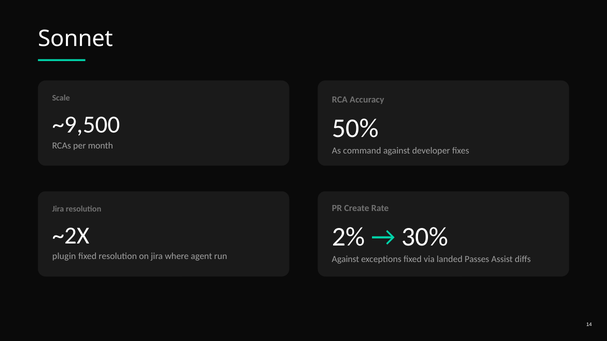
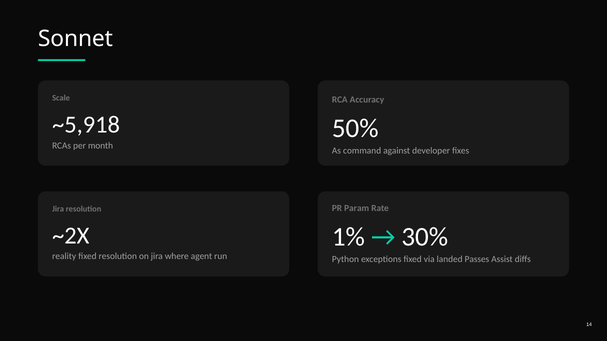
~9,500: ~9,500 -> ~5,918 (86, 125)
Create: Create -> Param (357, 208)
2%: 2% -> 1% (348, 237)
plugin: plugin -> reality (64, 257)
Against: Against -> Python (345, 260)
